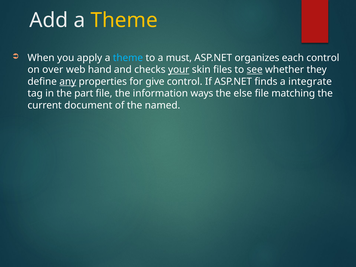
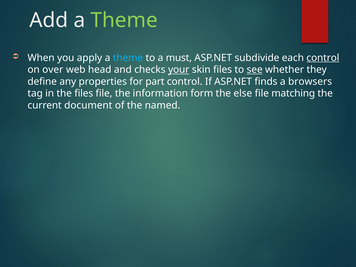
Theme colour: yellow -> light green (124, 20)
organizes: organizes -> subdivide (257, 58)
control underline: none -> present (323, 58)
hand: hand -> head (100, 70)
any underline: present -> none (68, 82)
give: give -> part (155, 82)
integrate: integrate -> browsers (310, 82)
the part: part -> files (84, 93)
ways: ways -> form (202, 93)
